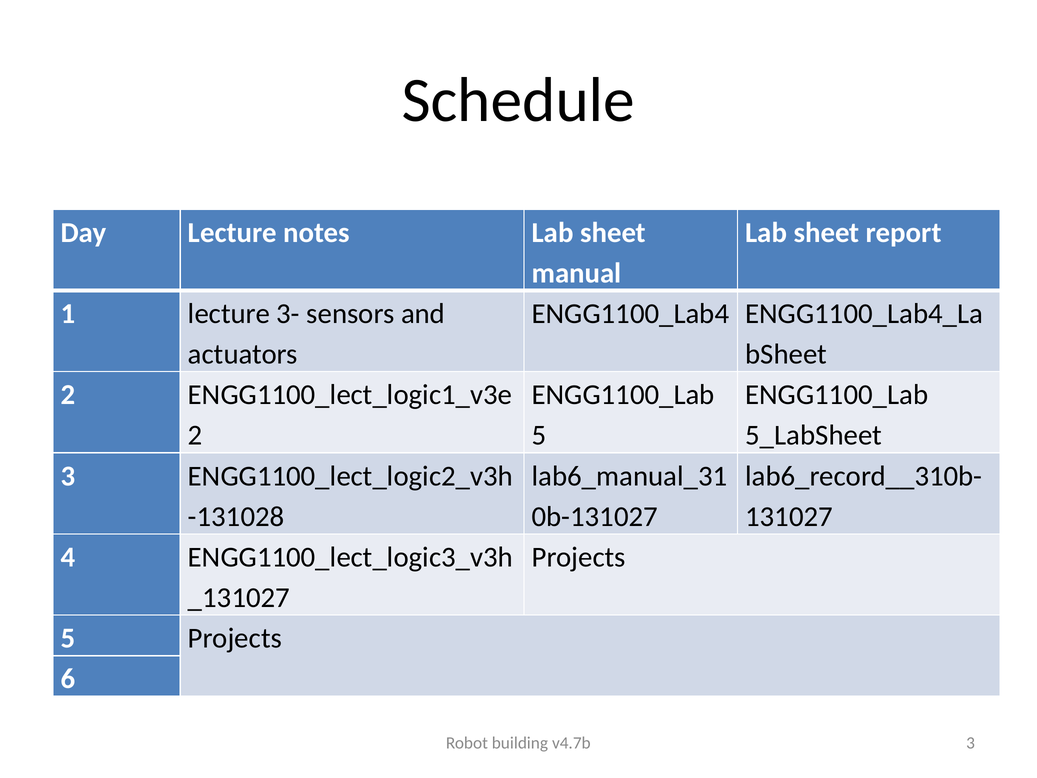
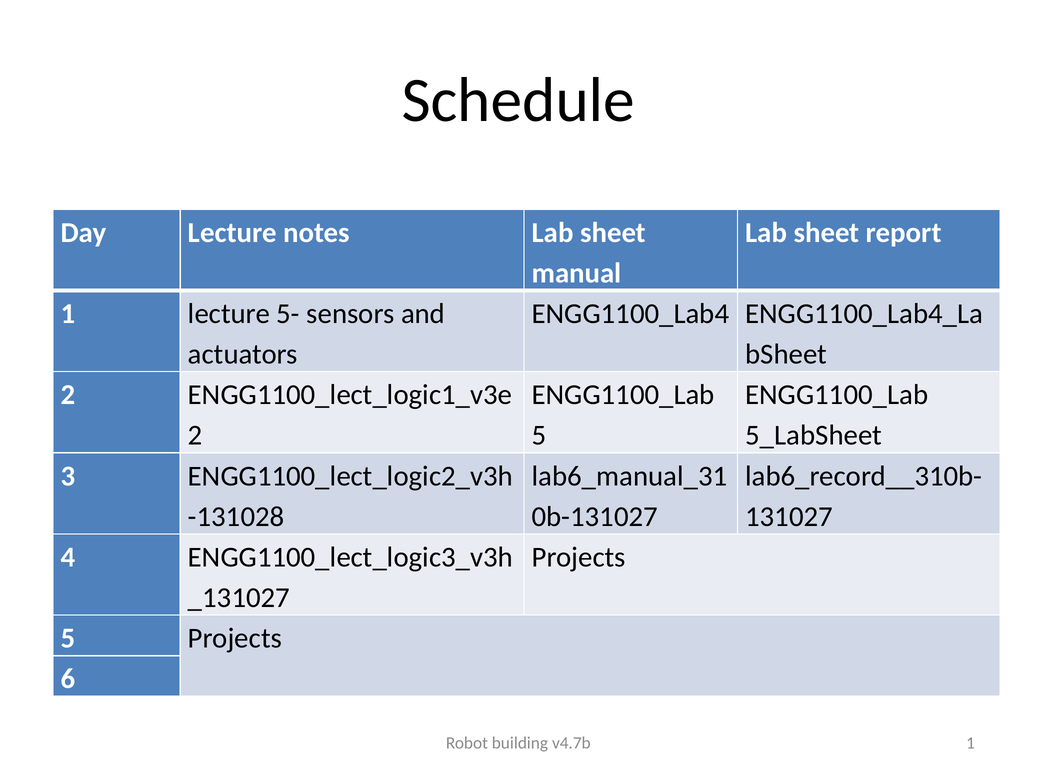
3-: 3- -> 5- (288, 314)
v4.7b 3: 3 -> 1 (970, 743)
